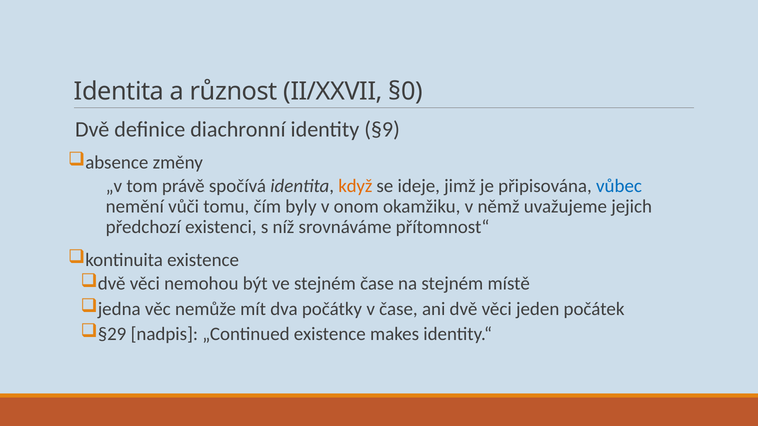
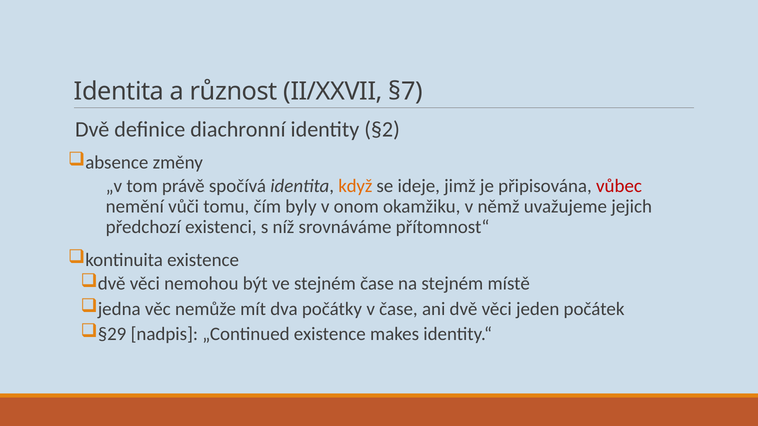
§0: §0 -> §7 (406, 92)
§9: §9 -> §2 (382, 129)
vůbec colour: blue -> red (619, 186)
